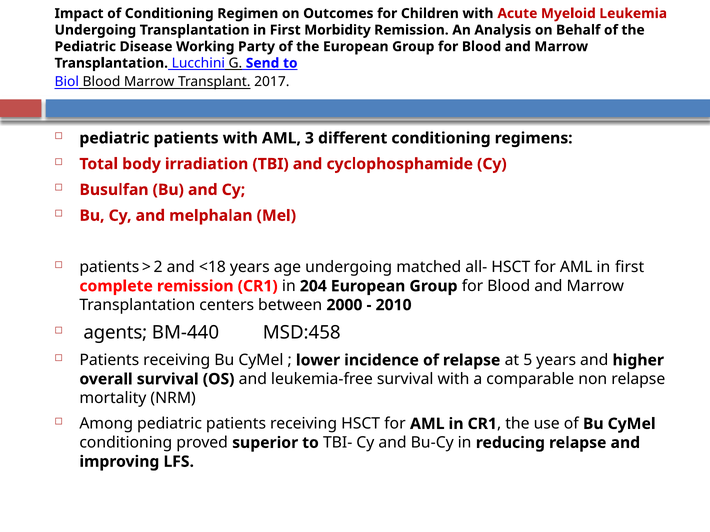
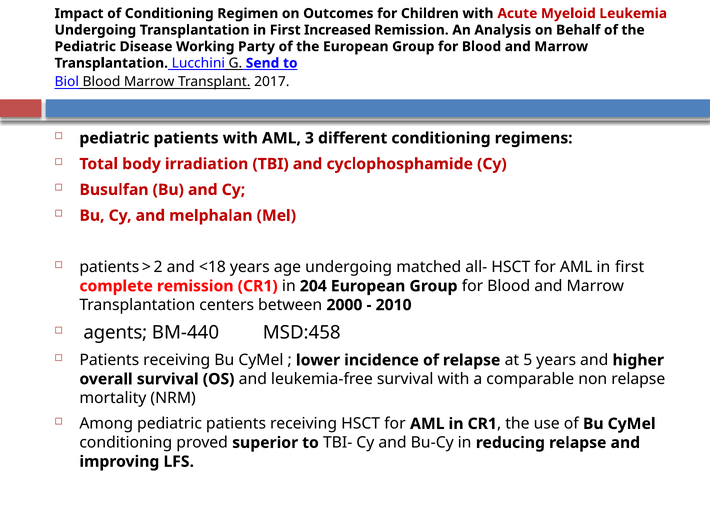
Morbidity: Morbidity -> Increased (338, 30)
